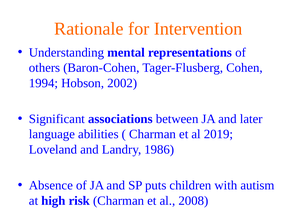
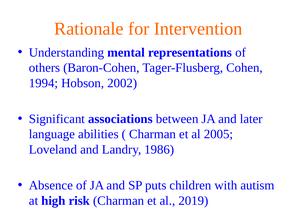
2019: 2019 -> 2005 (218, 135)
2008: 2008 -> 2019 (193, 201)
